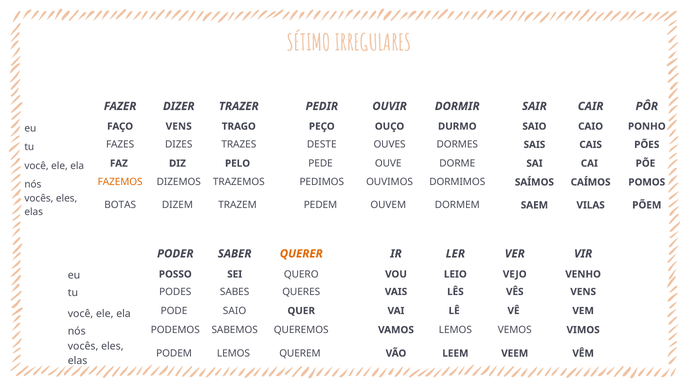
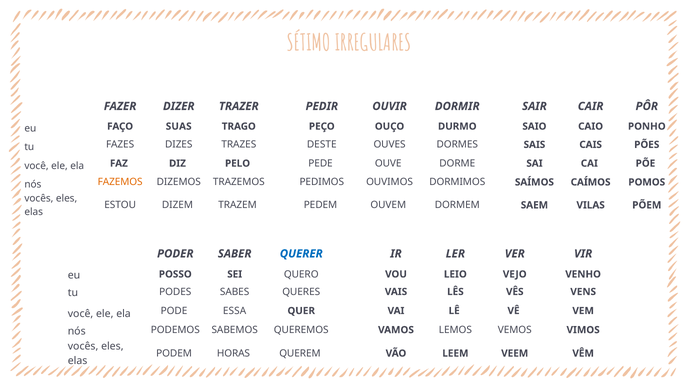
FAÇO VENS: VENS -> SUAS (179, 127)
BOTAS: BOTAS -> ESTOU (120, 205)
QUERER colour: orange -> blue (301, 254)
PODE SAIO: SAIO -> ESSA (235, 311)
PODEM LEMOS: LEMOS -> HORAS (233, 354)
